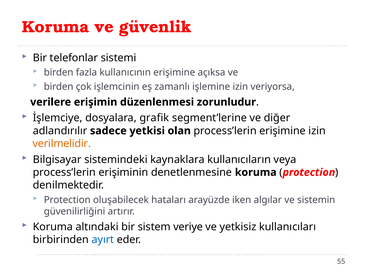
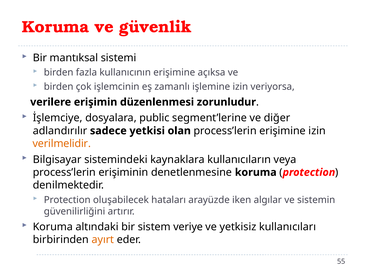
telefonlar: telefonlar -> mantıksal (74, 58)
grafik: grafik -> public (154, 118)
ayırt colour: blue -> orange (103, 239)
